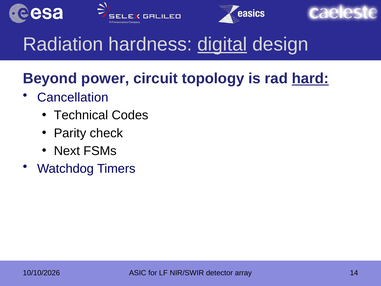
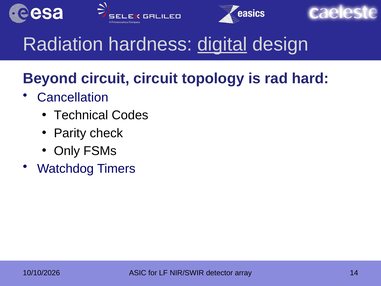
Beyond power: power -> circuit (105, 79)
hard underline: present -> none (310, 79)
Next: Next -> Only (67, 151)
